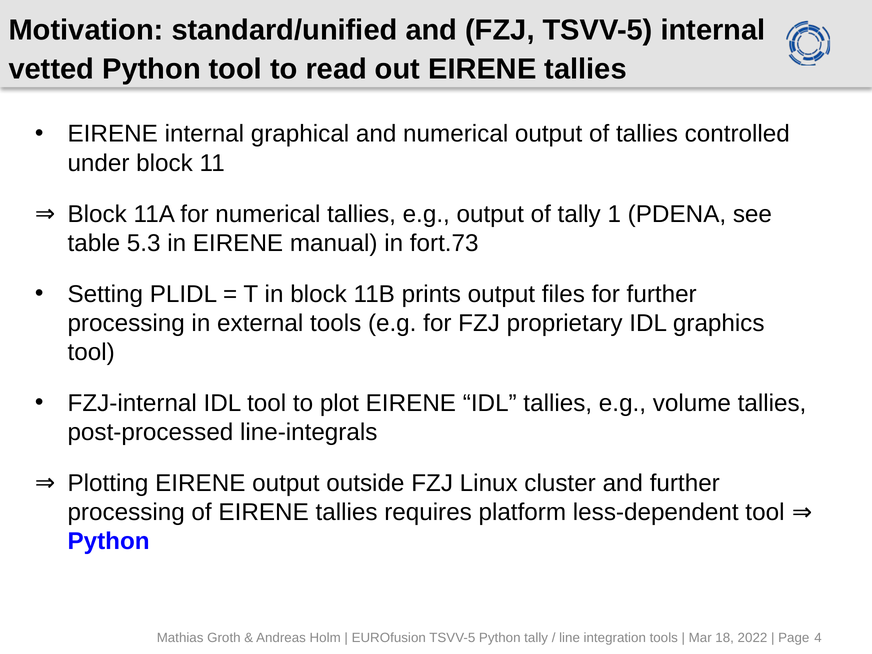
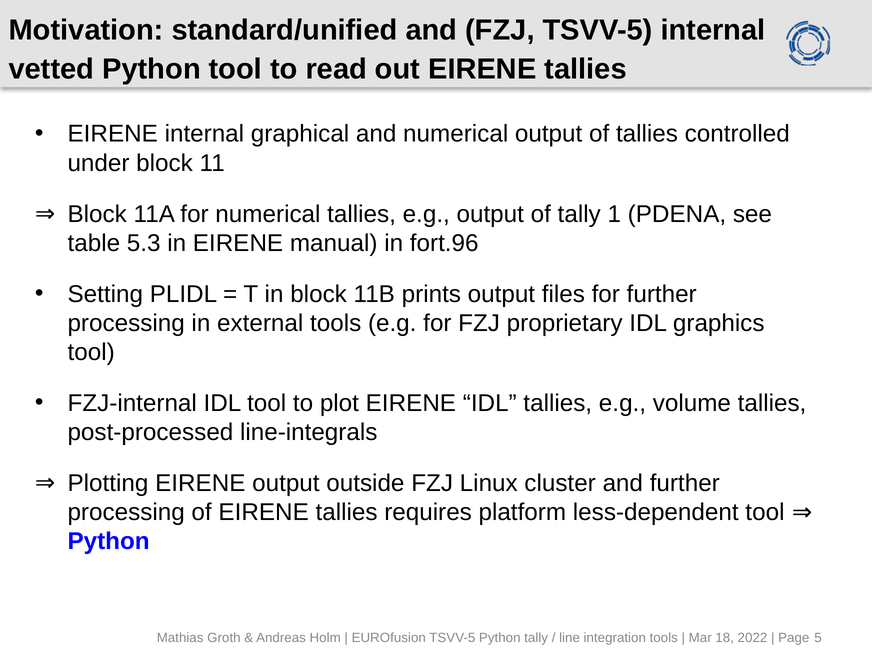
fort.73: fort.73 -> fort.96 (444, 243)
4: 4 -> 5 (818, 638)
